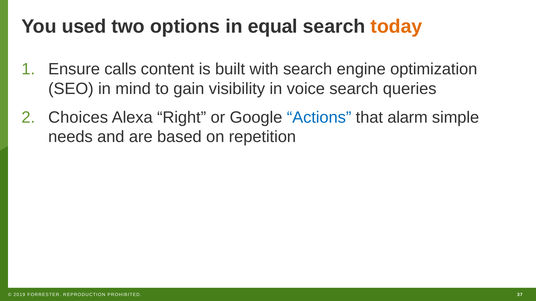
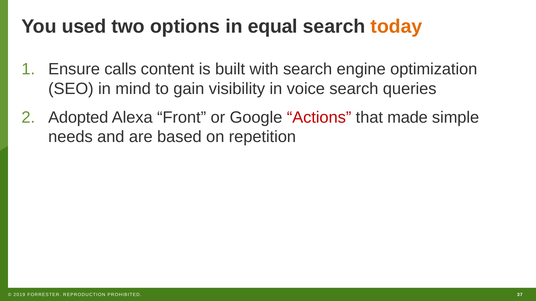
Choices: Choices -> Adopted (78, 118)
Right: Right -> Front (182, 118)
Actions colour: blue -> red (319, 118)
alarm: alarm -> made (408, 118)
